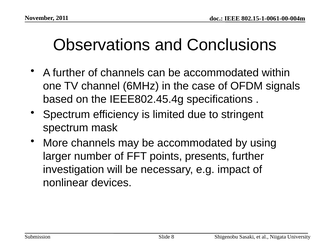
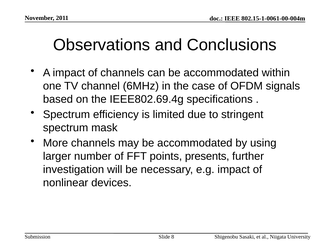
A further: further -> impact (69, 73)
IEEE802.45.4g: IEEE802.45.4g -> IEEE802.69.4g (147, 99)
